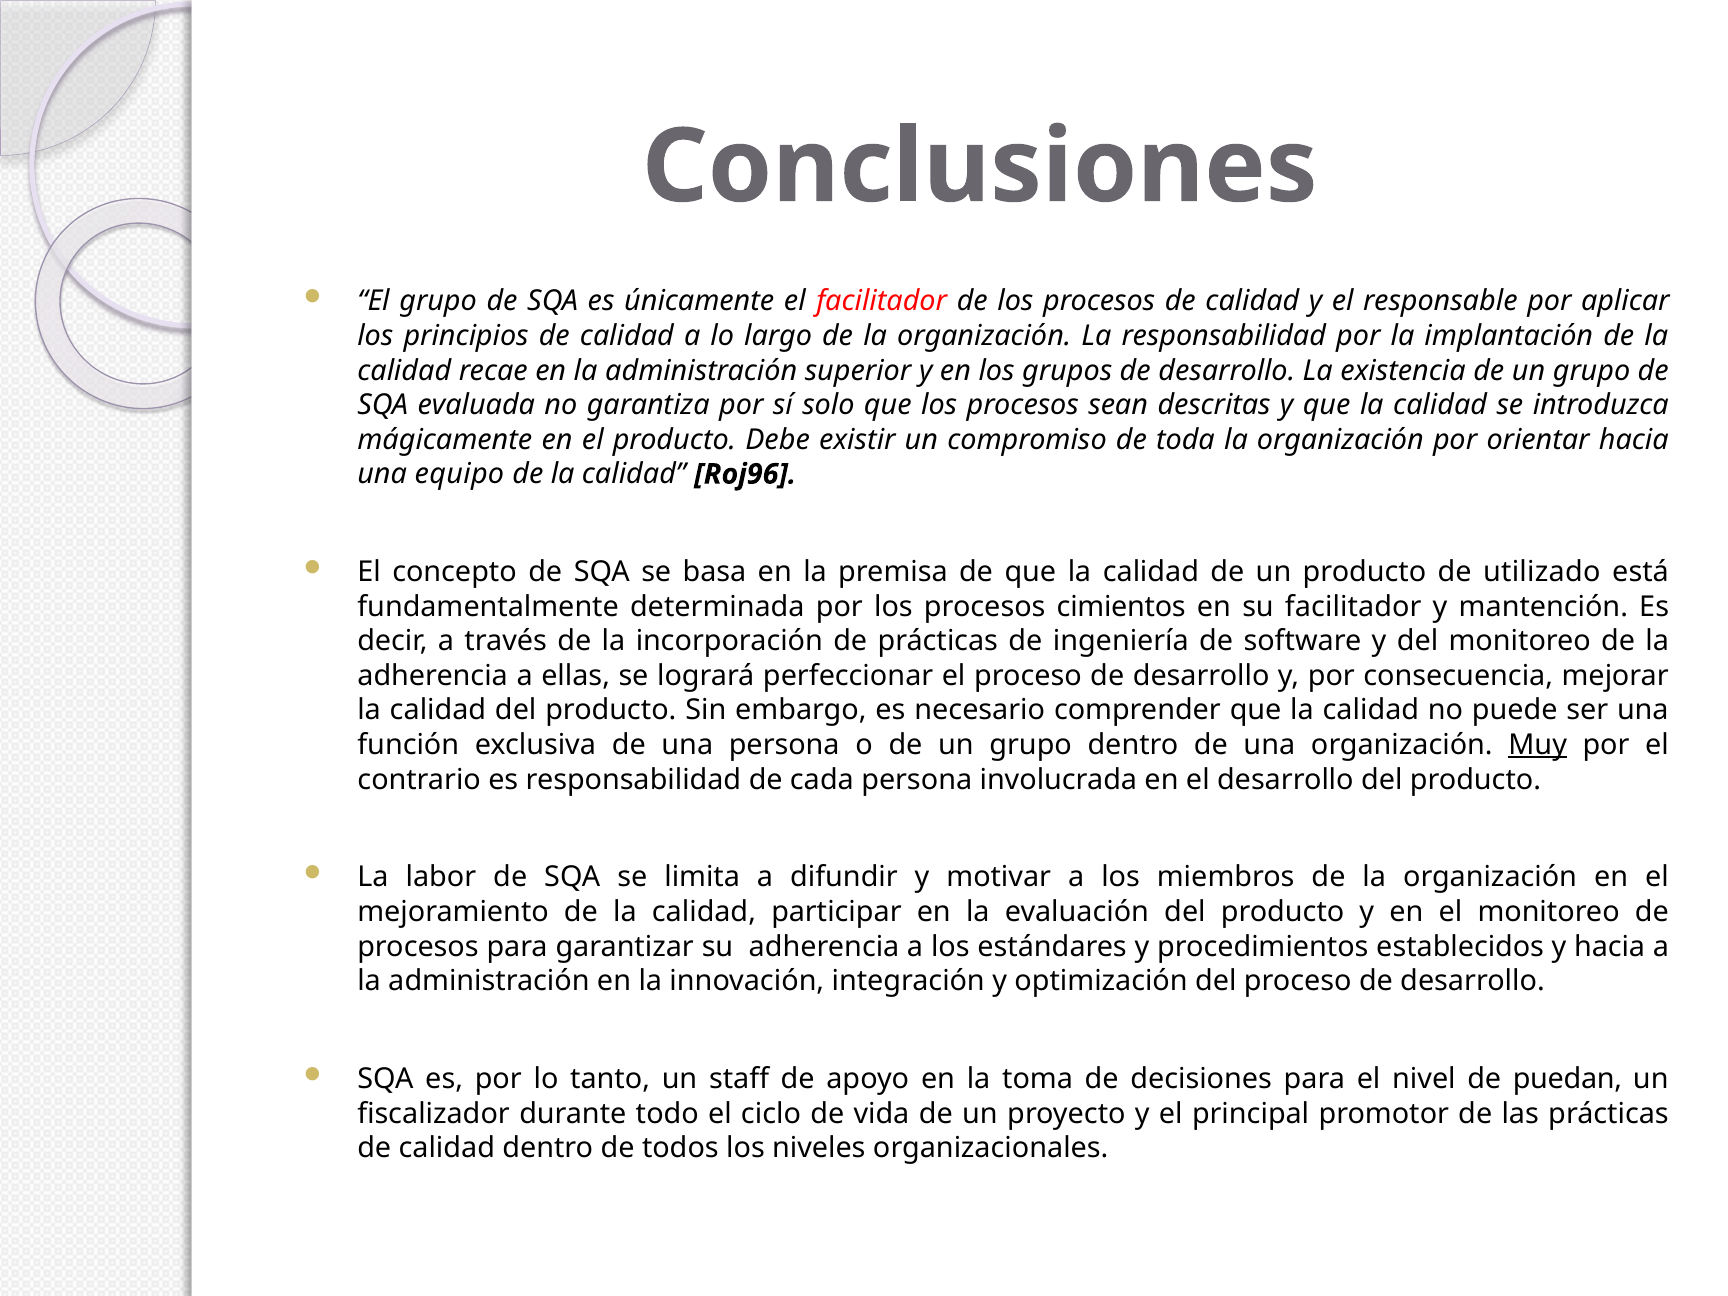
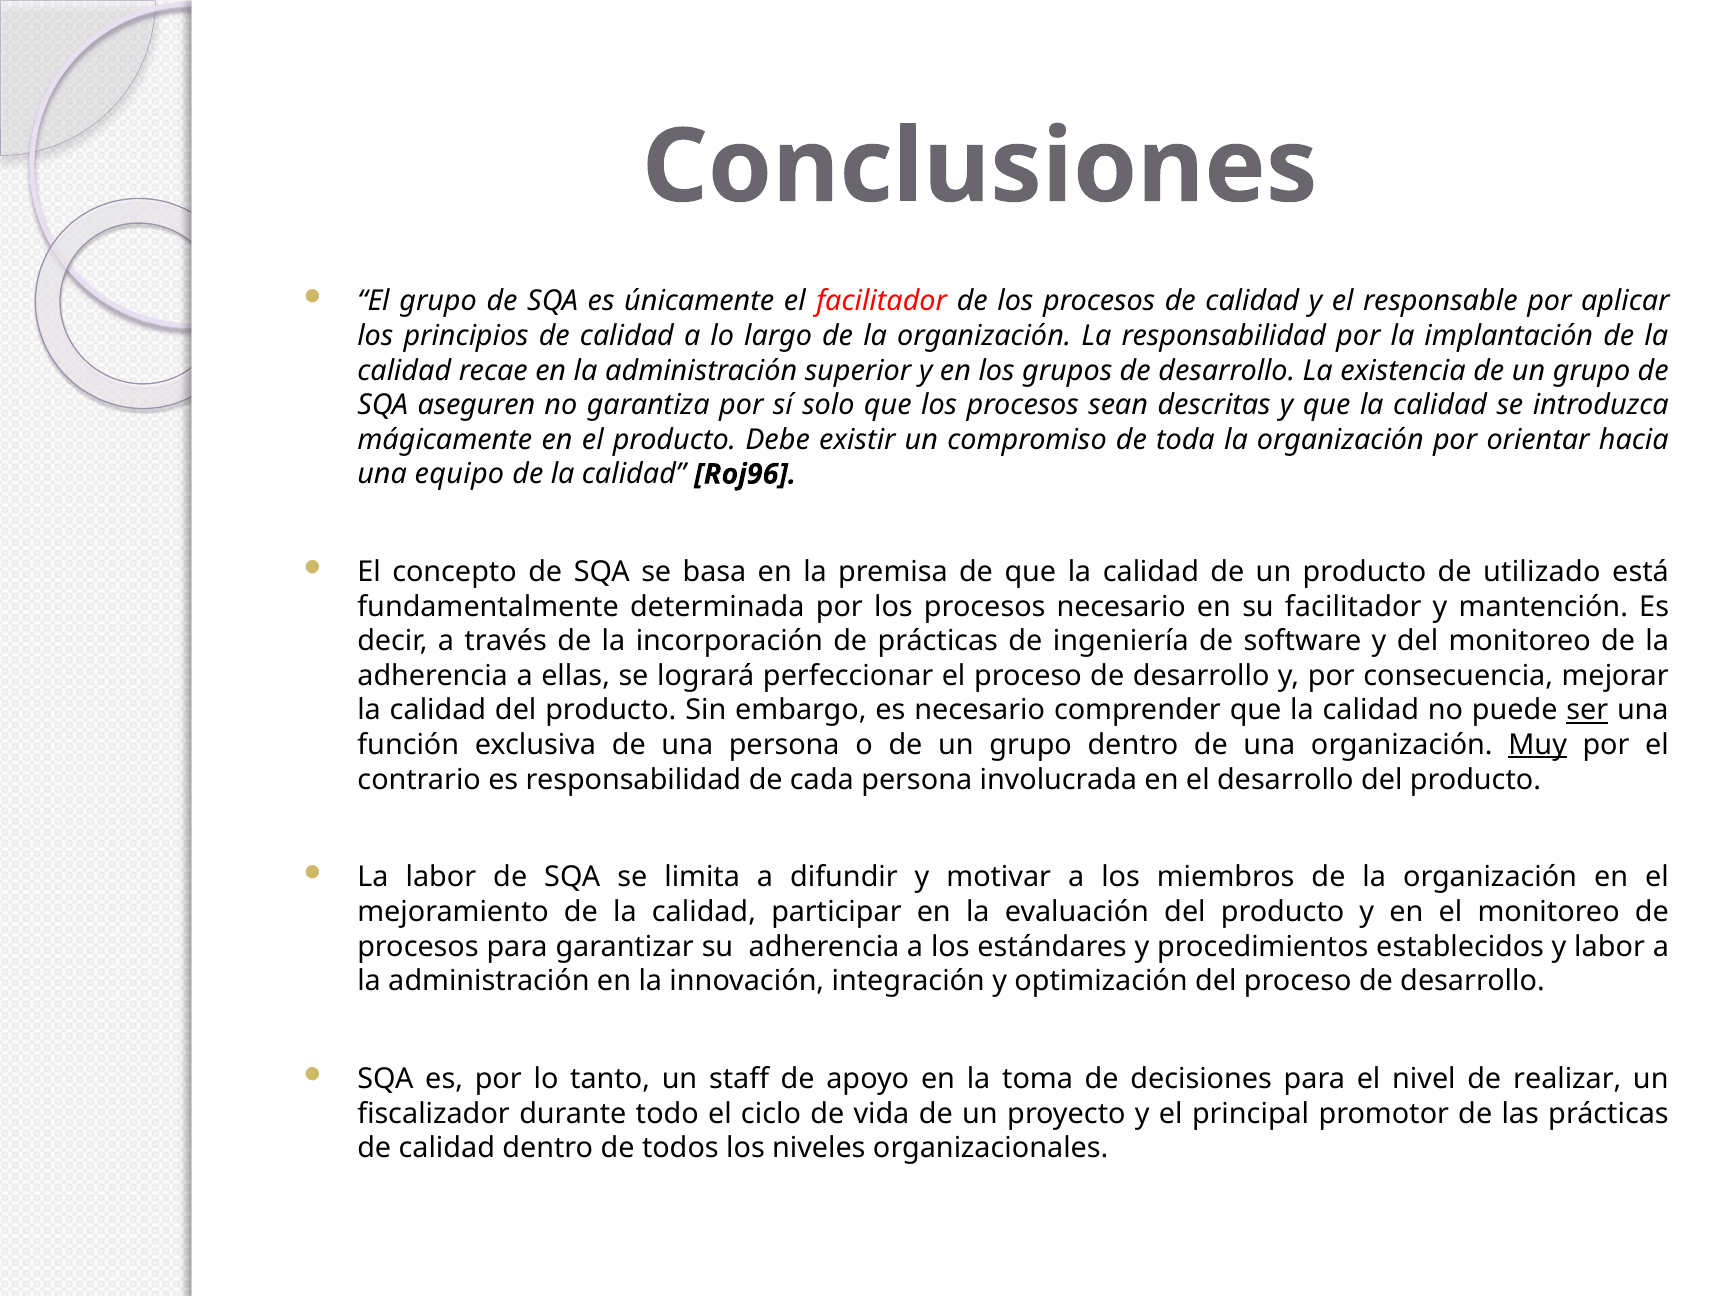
evaluada: evaluada -> aseguren (476, 405)
procesos cimientos: cimientos -> necesario (1121, 607)
ser underline: none -> present (1587, 710)
y hacia: hacia -> labor (1610, 947)
puedan: puedan -> realizar (1567, 1079)
